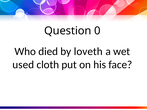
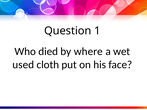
0: 0 -> 1 (97, 31)
loveth: loveth -> where (88, 52)
